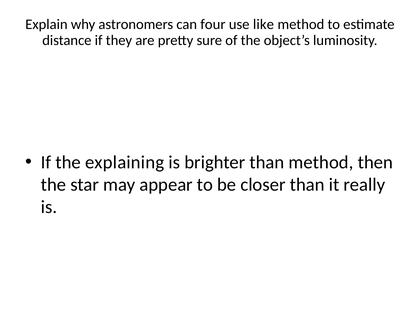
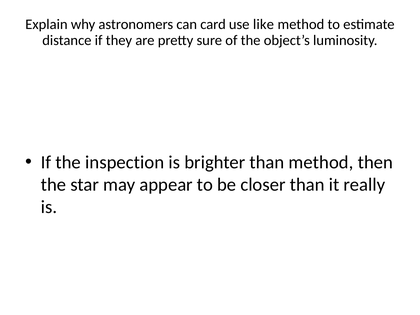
four: four -> card (213, 24)
explaining: explaining -> inspection (125, 162)
